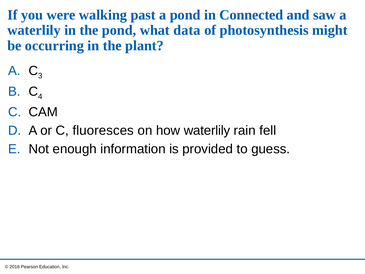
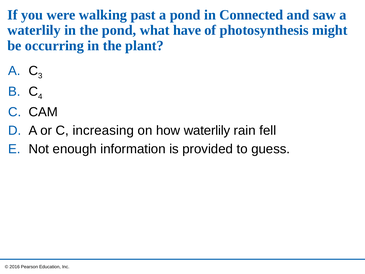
data: data -> have (187, 30)
fluoresces: fluoresces -> increasing (103, 130)
